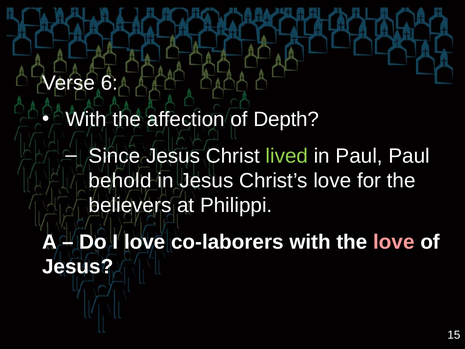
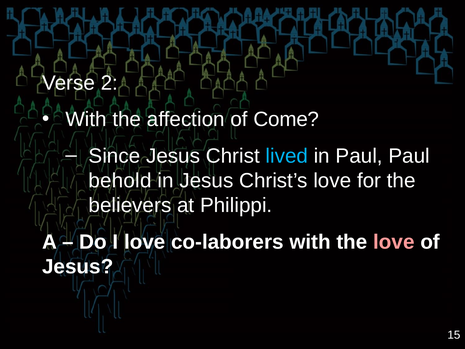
6: 6 -> 2 (109, 83)
Depth: Depth -> Come (286, 119)
lived colour: light green -> light blue (287, 156)
